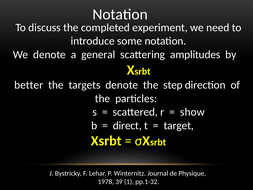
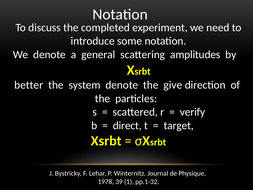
targets: targets -> system (85, 85)
step: step -> give (173, 85)
show: show -> verify (193, 112)
